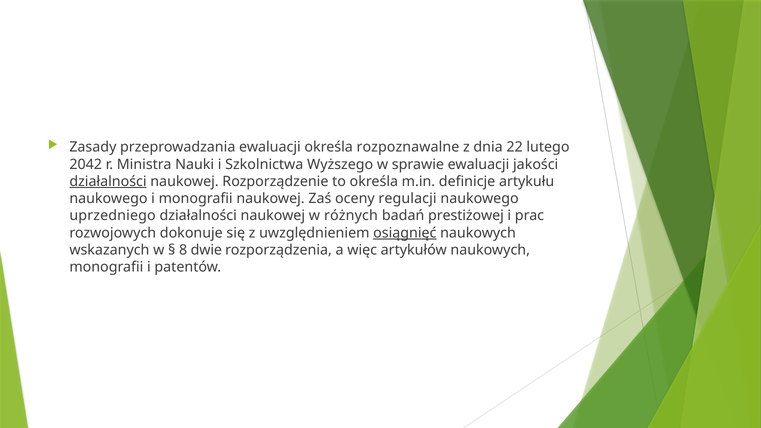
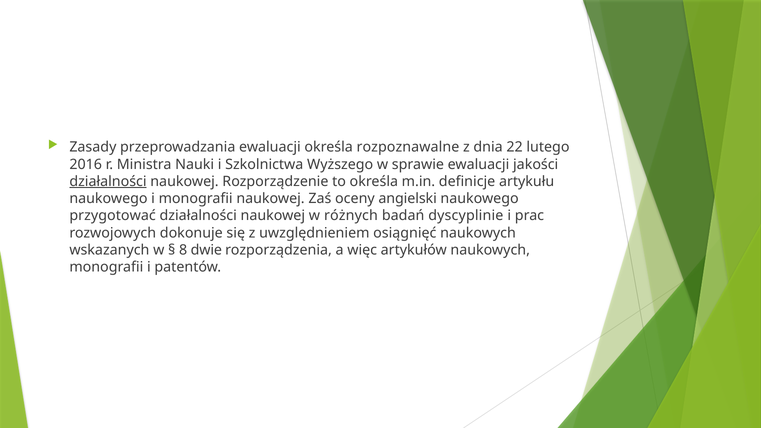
2042: 2042 -> 2016 (86, 164)
regulacji: regulacji -> angielski (408, 199)
uprzedniego: uprzedniego -> przygotować (113, 216)
prestiżowej: prestiżowej -> dyscyplinie (466, 216)
osiągnięć underline: present -> none (405, 233)
